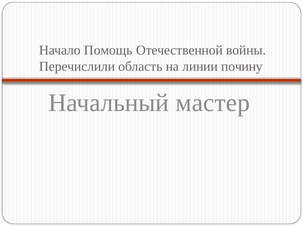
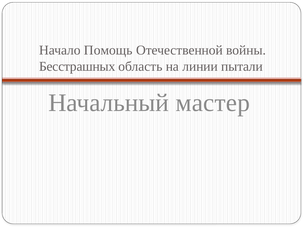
Перечислили: Перечислили -> Бесстрашных (77, 67)
почину: почину -> пытали (242, 67)
